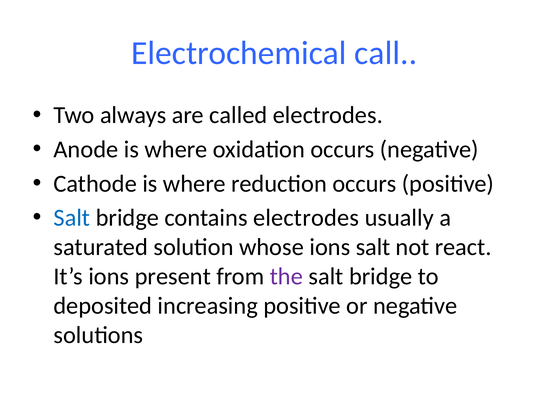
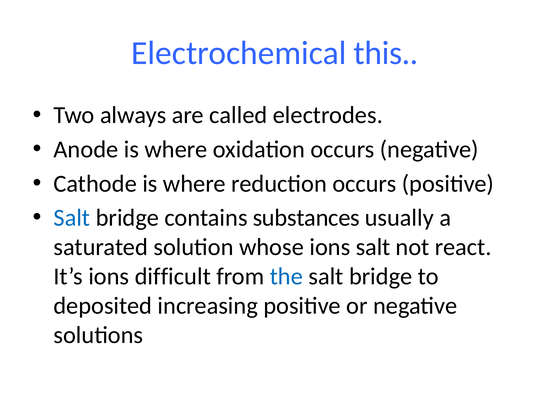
call: call -> this (386, 53)
contains electrodes: electrodes -> substances (306, 218)
present: present -> difficult (173, 276)
the colour: purple -> blue (286, 276)
